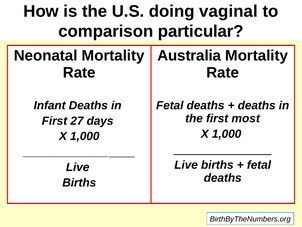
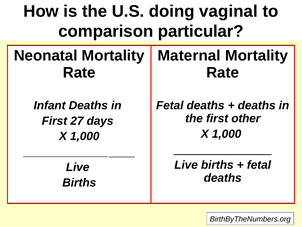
Australia: Australia -> Maternal (189, 56)
most: most -> other (246, 118)
